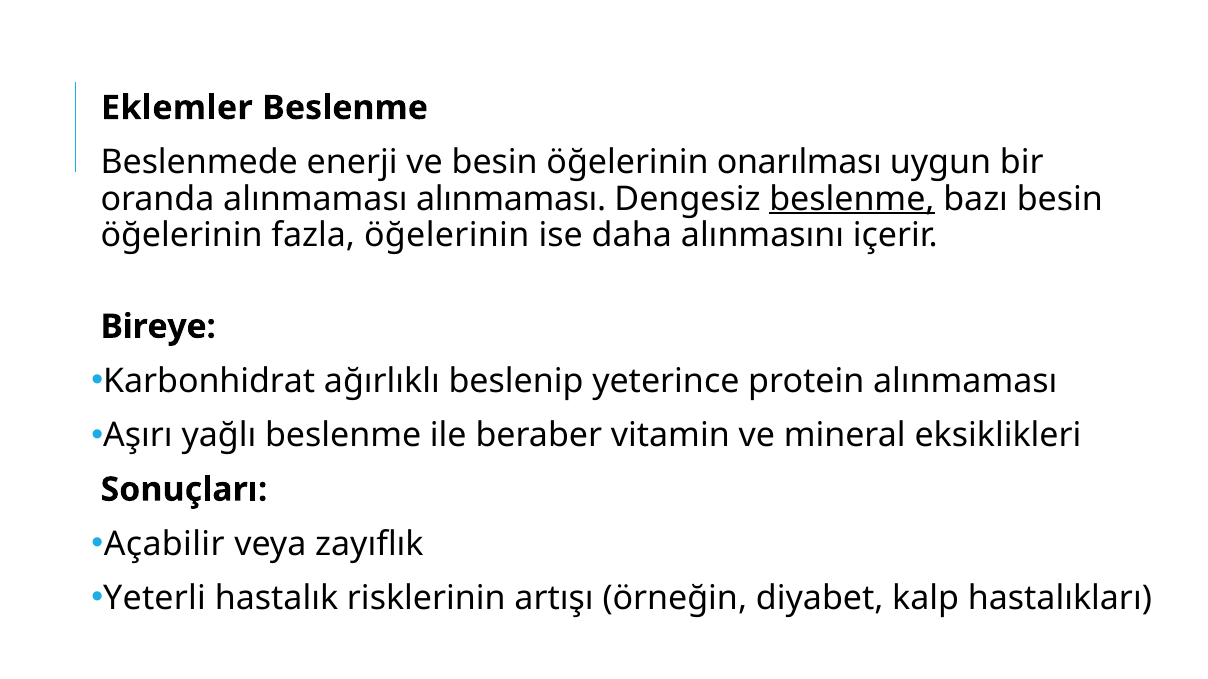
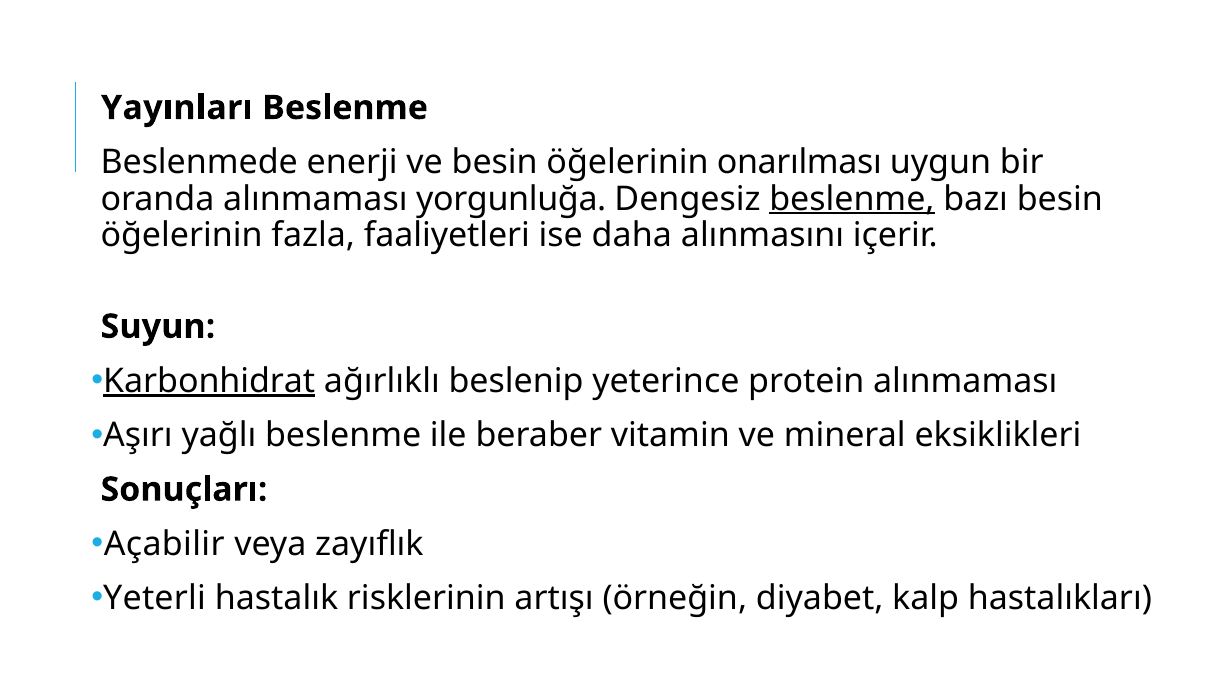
Eklemler: Eklemler -> Yayınları (177, 108)
alınmaması alınmaması: alınmaması -> yorgunluğa (511, 199)
fazla öğelerinin: öğelerinin -> faaliyetleri (447, 236)
Bireye: Bireye -> Suyun (158, 327)
Karbonhidrat underline: none -> present (209, 381)
